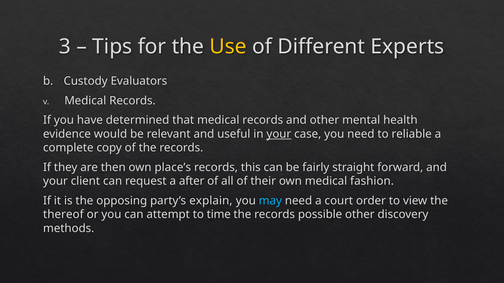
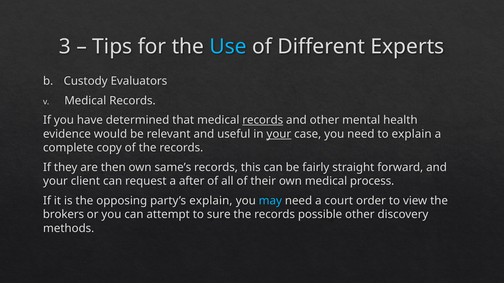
Use colour: yellow -> light blue (228, 47)
records underline: none -> present (263, 120)
to reliable: reliable -> explain (412, 134)
place’s: place’s -> same’s (173, 168)
fashion: fashion -> process (372, 181)
thereof: thereof -> brokers (63, 215)
time: time -> sure (219, 215)
